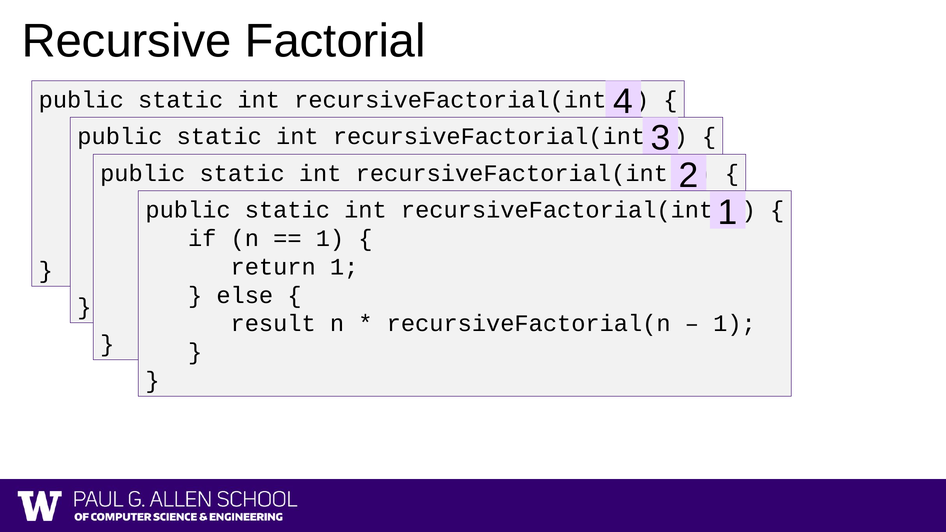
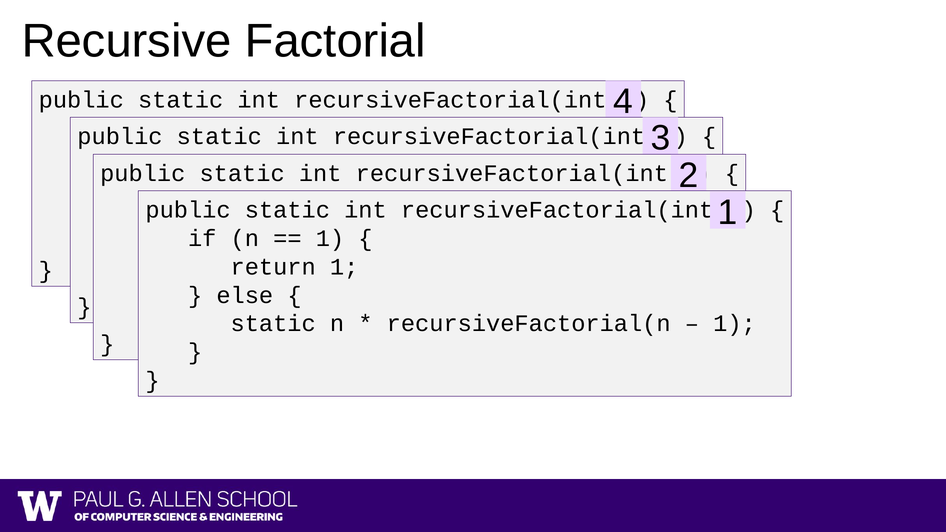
result: result -> static (273, 324)
